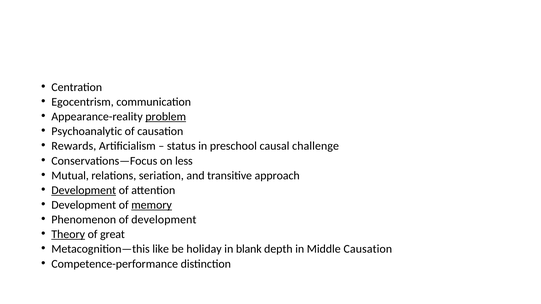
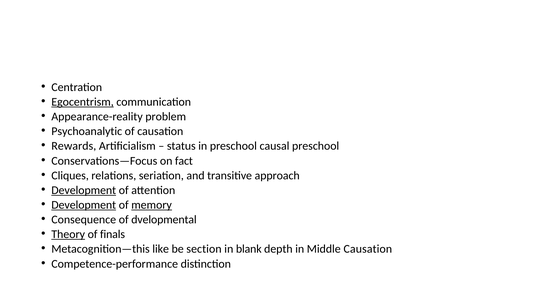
Egocentrism underline: none -> present (83, 102)
problem underline: present -> none (166, 117)
causal challenge: challenge -> preschool (316, 146)
less: less -> fact (184, 161)
Mutual: Mutual -> Cliques (70, 176)
Development underline: none -> present (84, 205)
Phenomenon: Phenomenon -> Consequence (84, 220)
of development: development -> dvelopmental (164, 220)
great: great -> finals (113, 235)
holiday: holiday -> section (204, 249)
